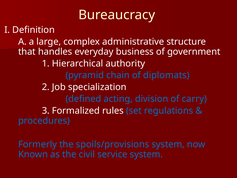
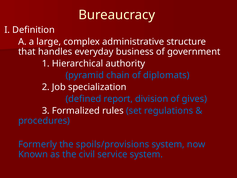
acting: acting -> report (118, 99)
carry: carry -> gives (194, 99)
